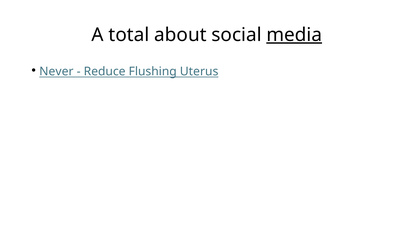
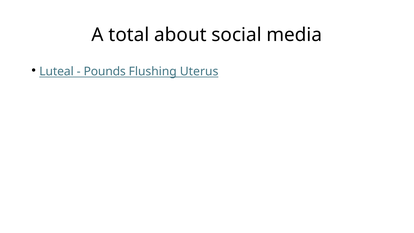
media underline: present -> none (294, 35)
Never: Never -> Luteal (57, 71)
Reduce: Reduce -> Pounds (105, 71)
